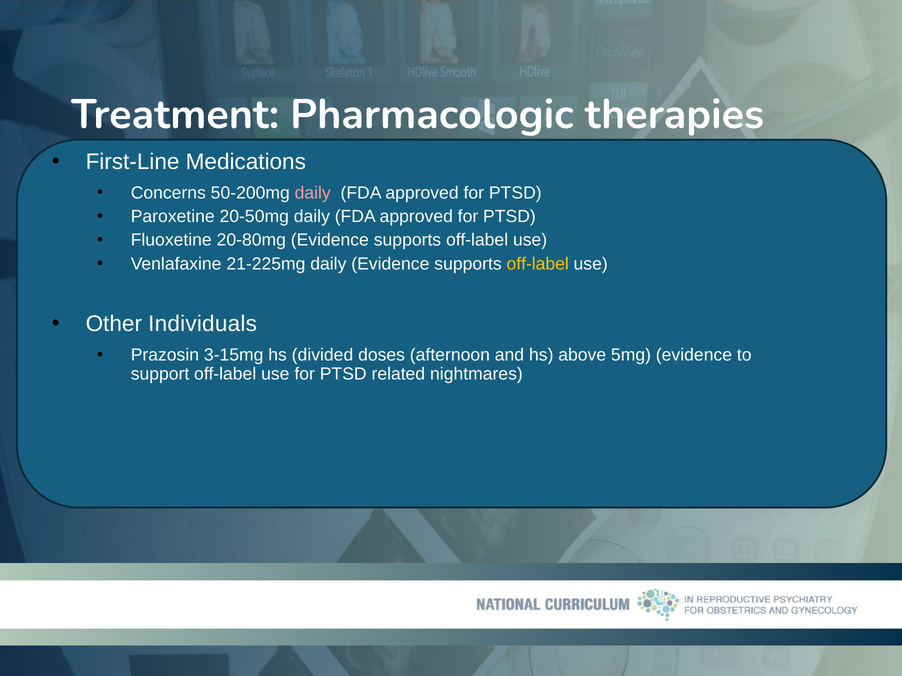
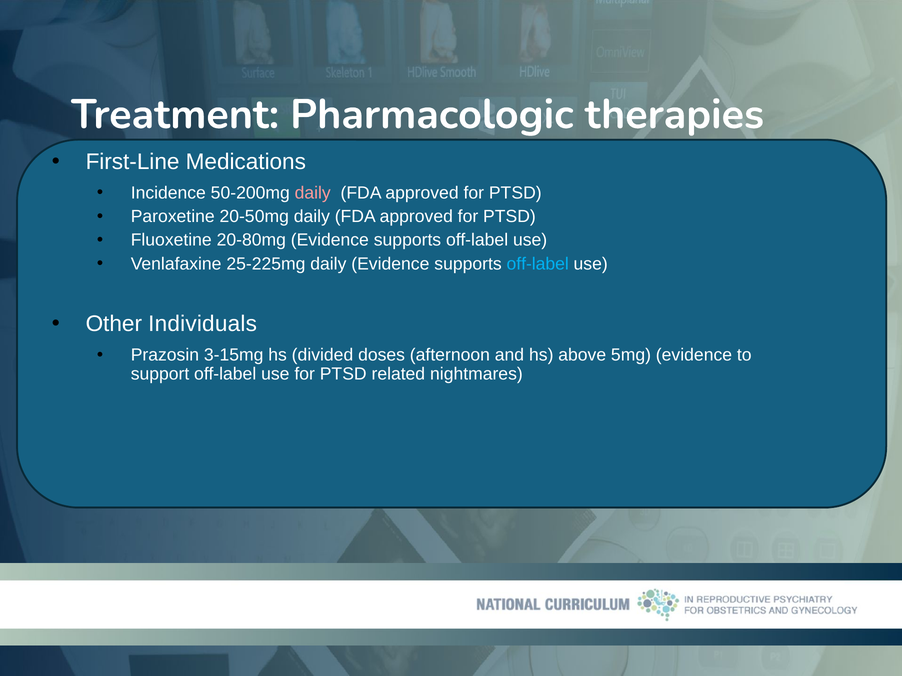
Concerns: Concerns -> Incidence (168, 193)
21-225mg: 21-225mg -> 25-225mg (266, 264)
off-label colour: yellow -> light blue (538, 264)
